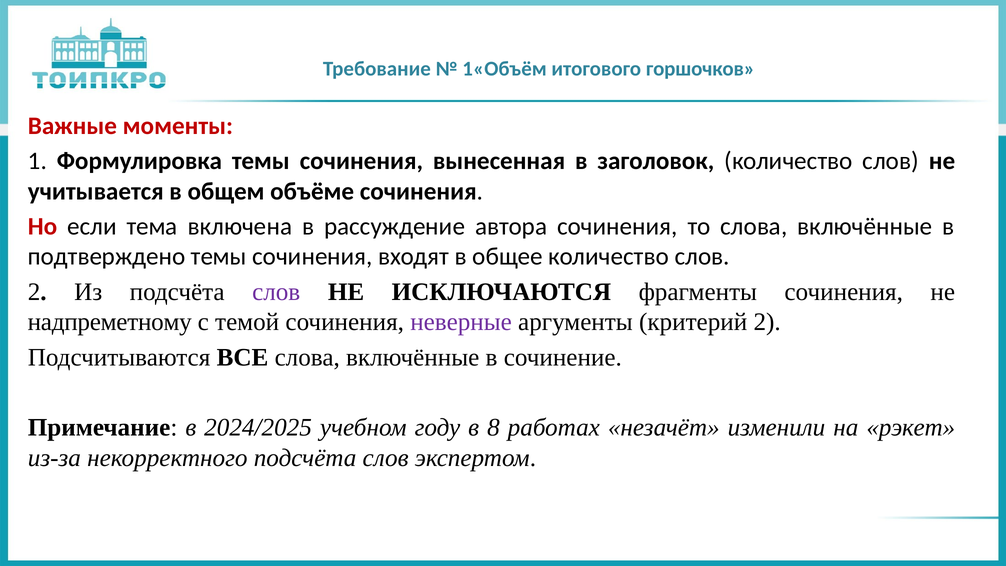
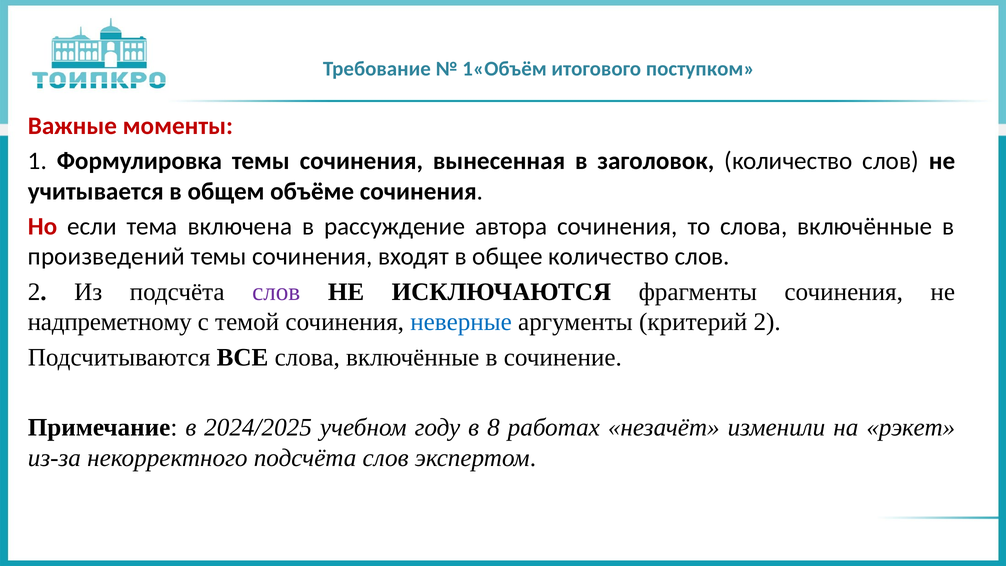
горшочков: горшочков -> поступком (700, 69)
подтверждено: подтверждено -> произведений (106, 257)
неверные colour: purple -> blue (461, 322)
